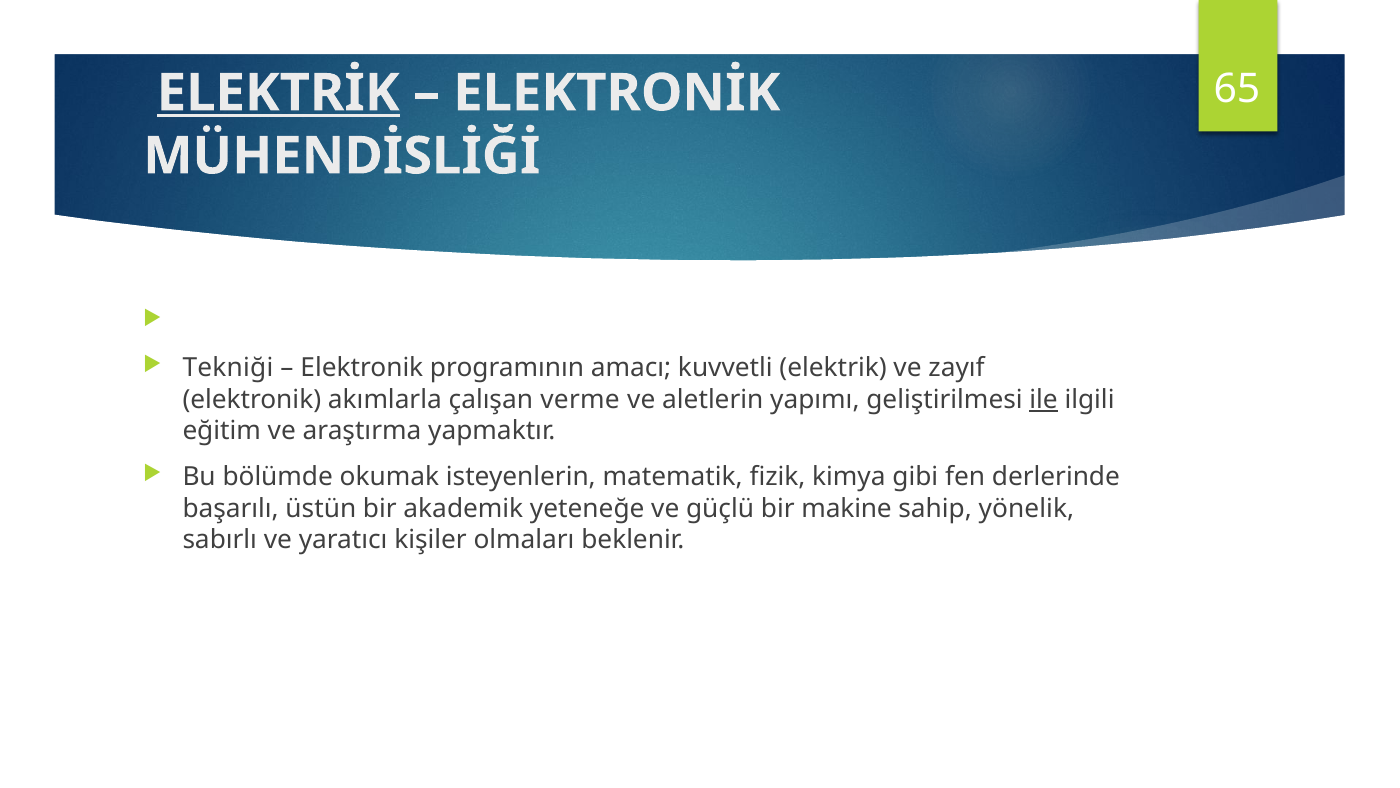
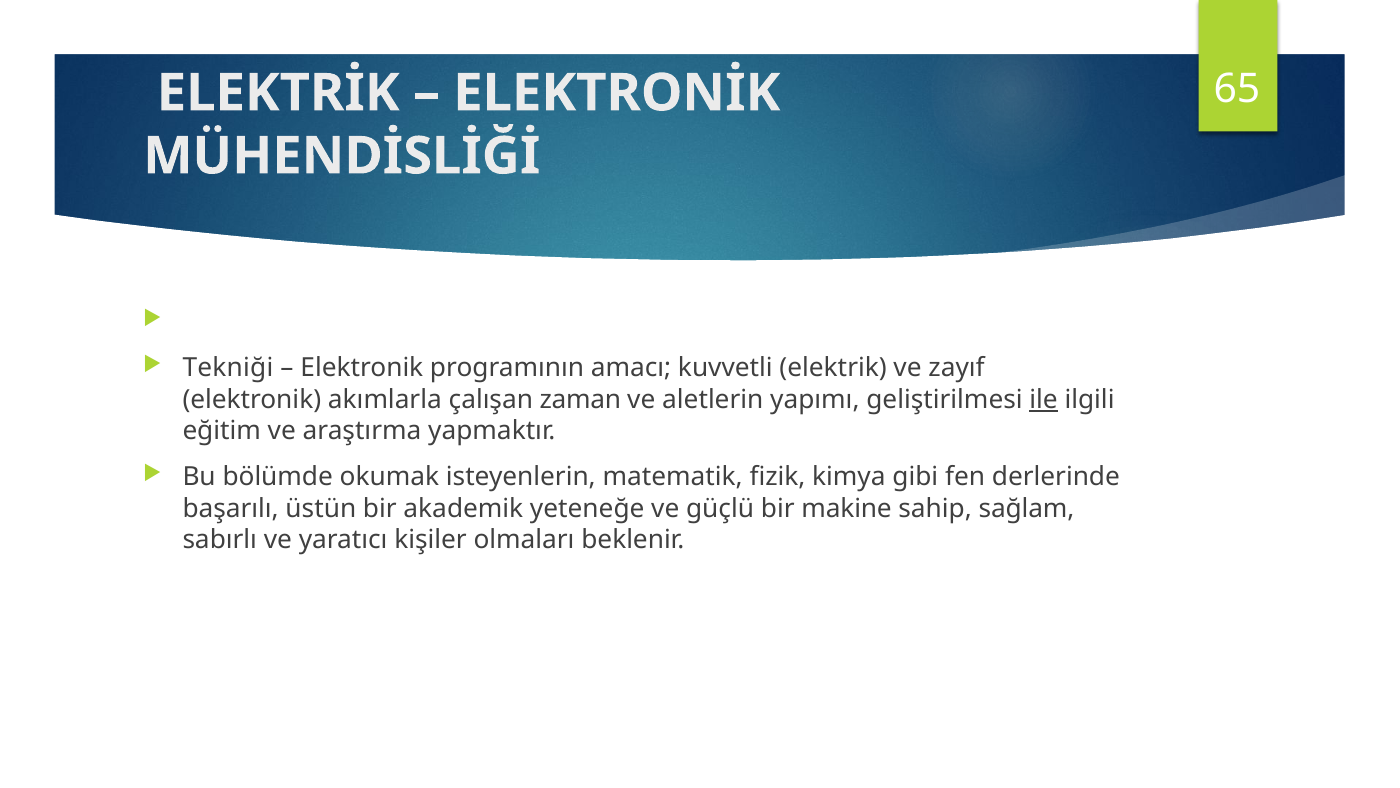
ELEKTRİK underline: present -> none (278, 93)
verme: verme -> zaman (580, 399)
yönelik: yönelik -> sağlam (1027, 508)
